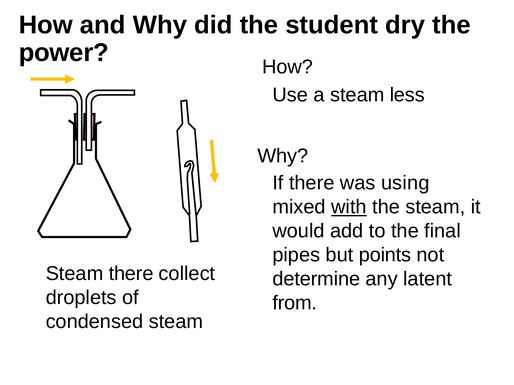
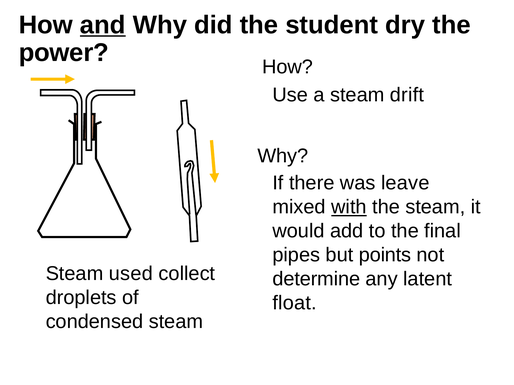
and underline: none -> present (103, 25)
less: less -> drift (407, 95)
using: using -> leave (405, 183)
Steam there: there -> used (131, 274)
from: from -> float (295, 303)
